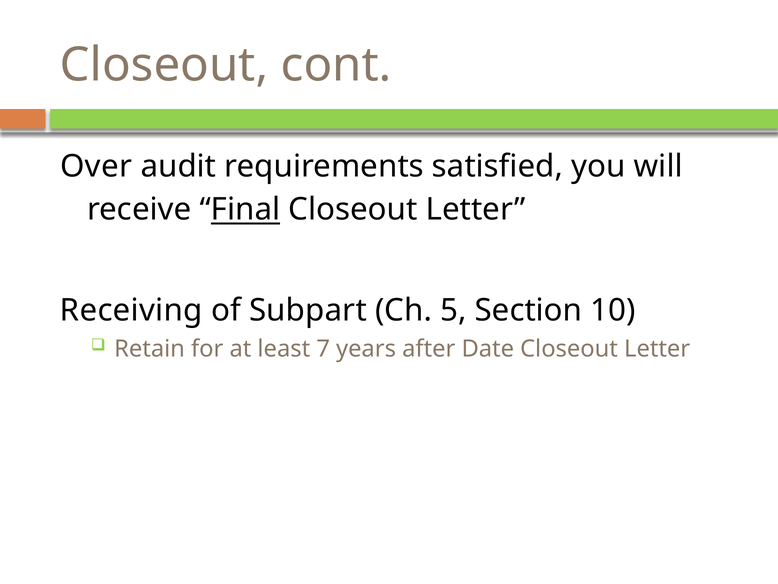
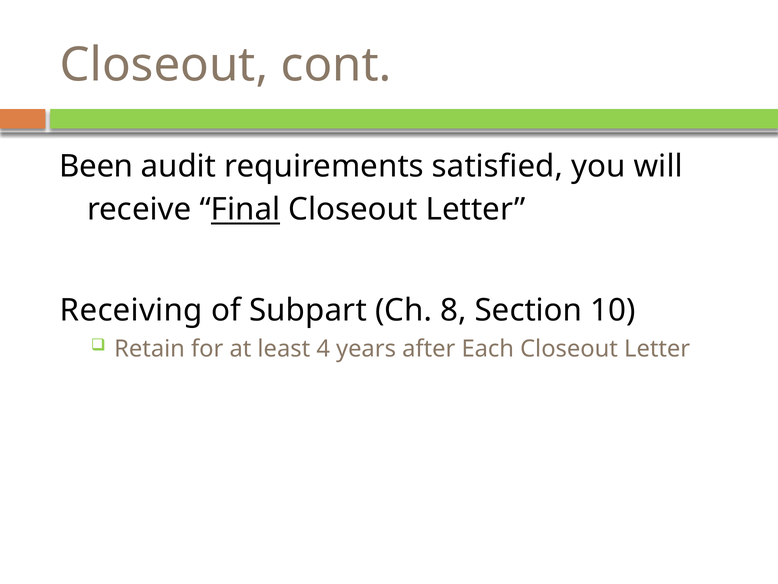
Over: Over -> Been (96, 166)
5: 5 -> 8 (453, 310)
7: 7 -> 4 (323, 348)
Date: Date -> Each (488, 348)
